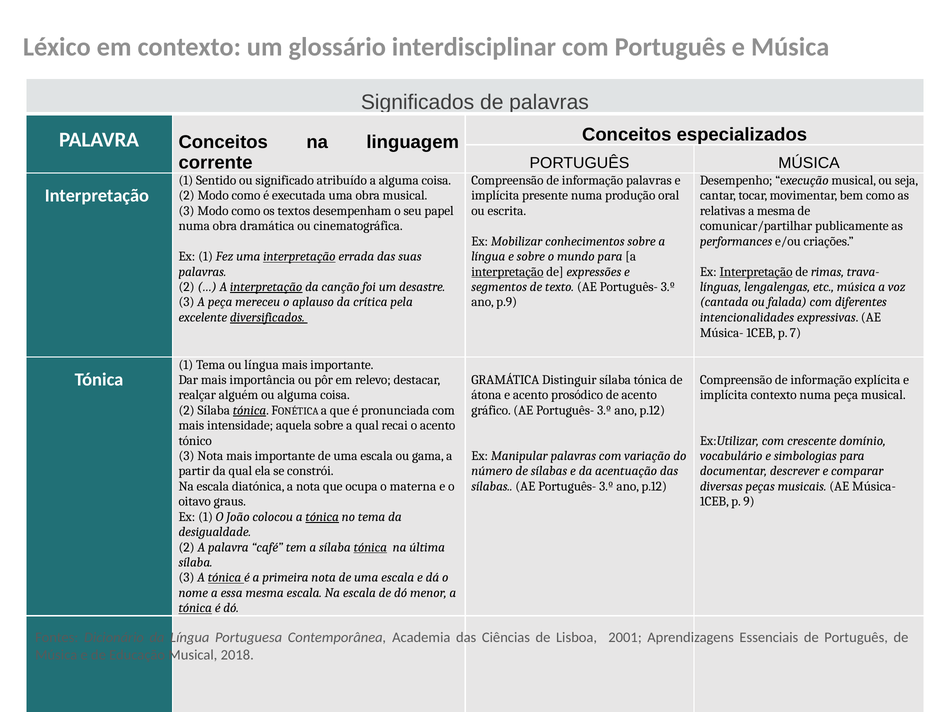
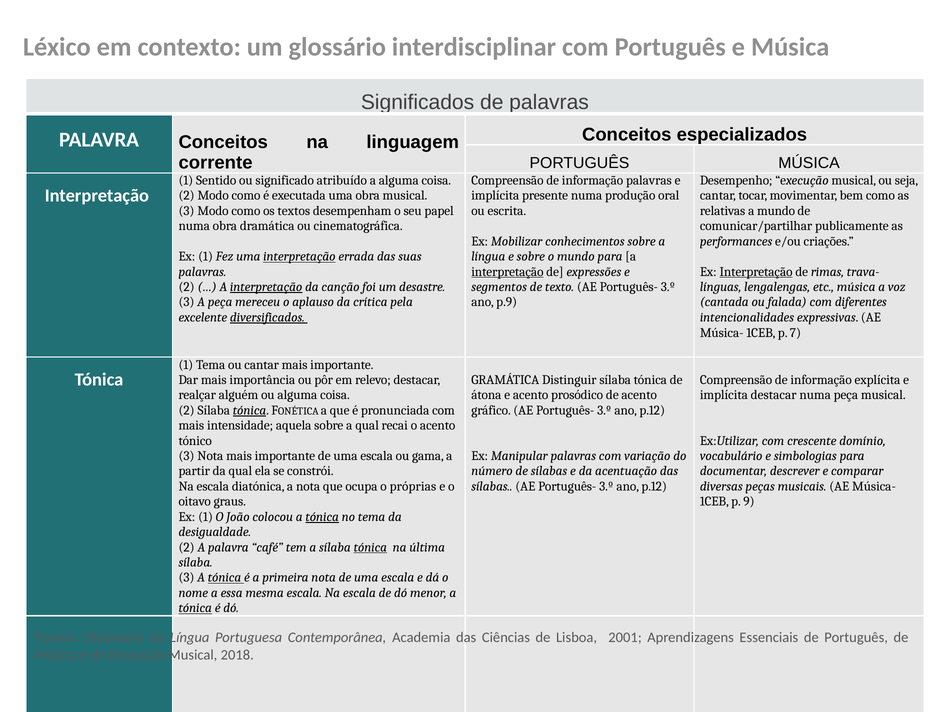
a mesma: mesma -> mundo (776, 211)
ou língua: língua -> cantar (262, 365)
implícita contexto: contexto -> destacar (774, 395)
materna: materna -> próprias (413, 487)
